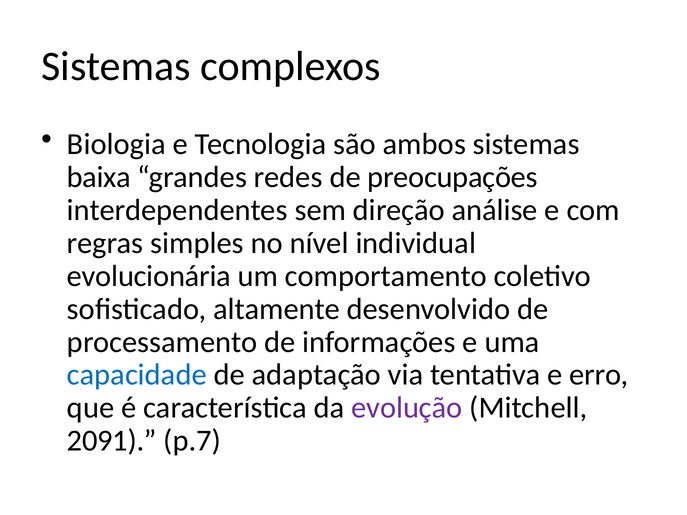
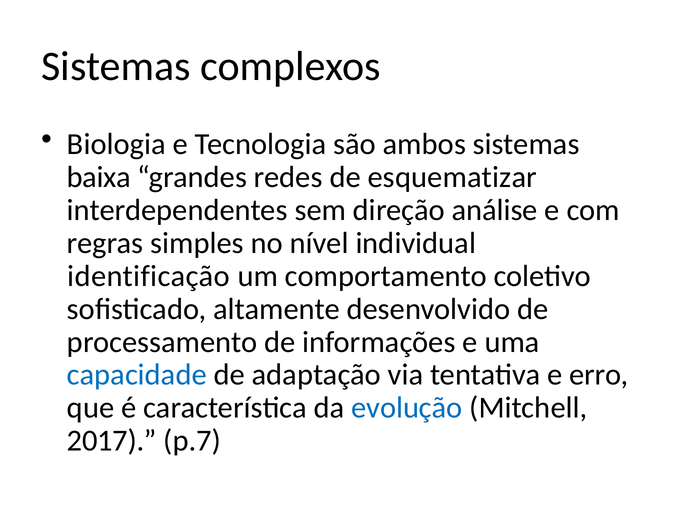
preocupações: preocupações -> esquematizar (452, 177)
evolucionária: evolucionária -> identificação (149, 276)
evolução colour: purple -> blue (407, 408)
2091: 2091 -> 2017 (112, 441)
